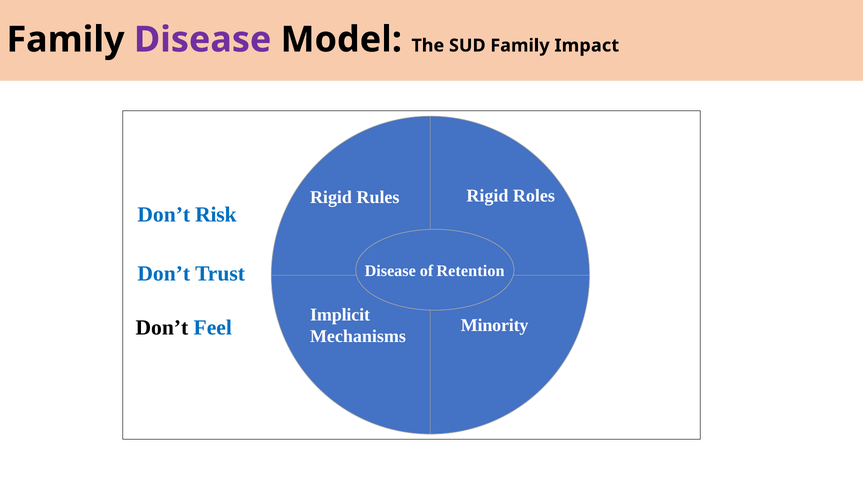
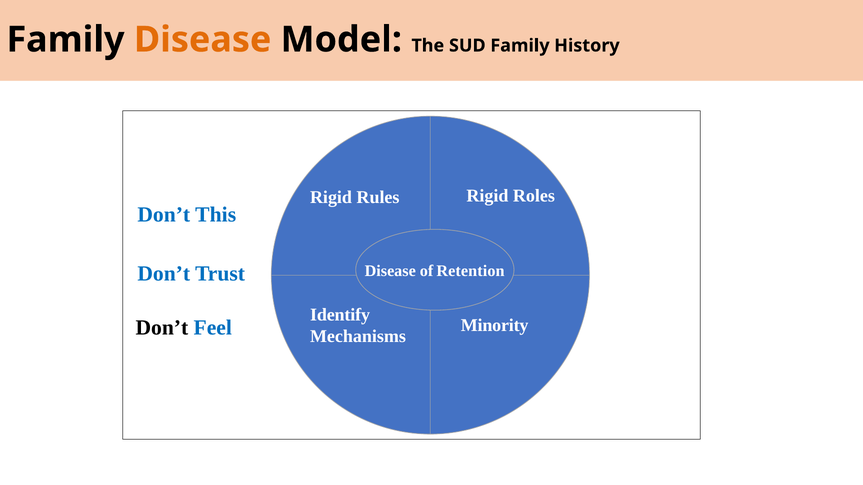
Disease colour: purple -> orange (203, 40)
Impact: Impact -> History (587, 46)
Risk: Risk -> This (216, 215)
Implicit: Implicit -> Identify (340, 315)
